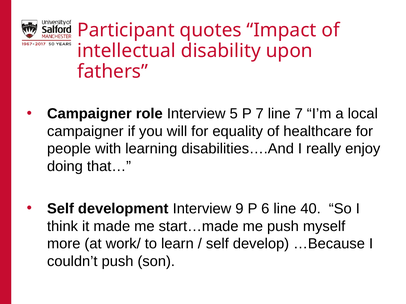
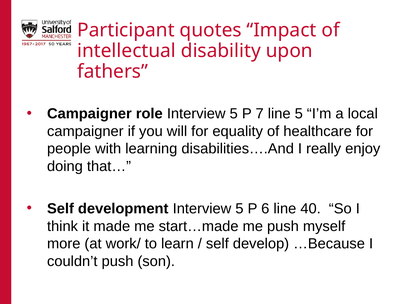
line 7: 7 -> 5 (299, 114)
development Interview 9: 9 -> 5 (239, 209)
